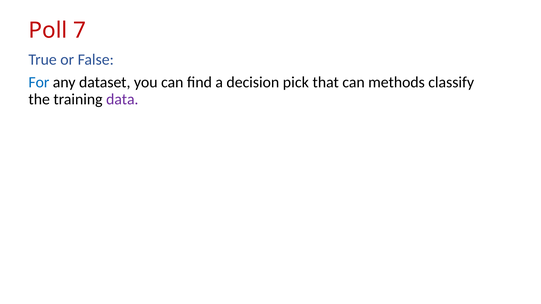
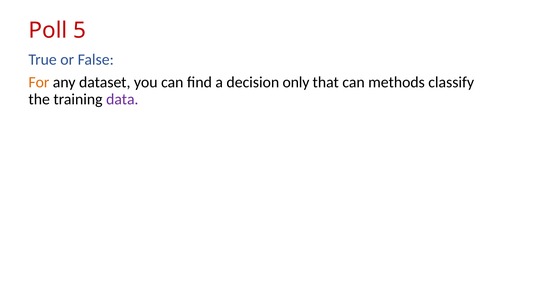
7: 7 -> 5 (80, 30)
For colour: blue -> orange (39, 83)
pick: pick -> only (296, 83)
